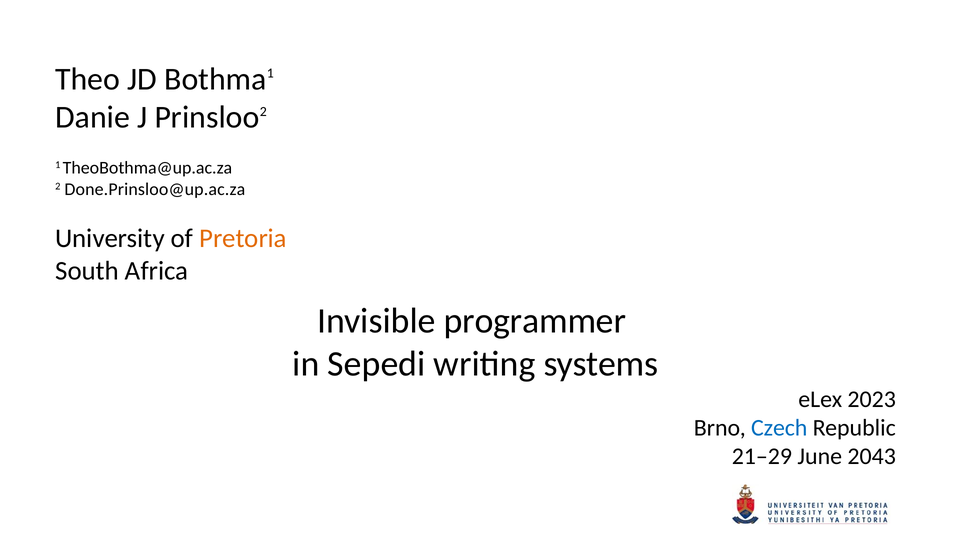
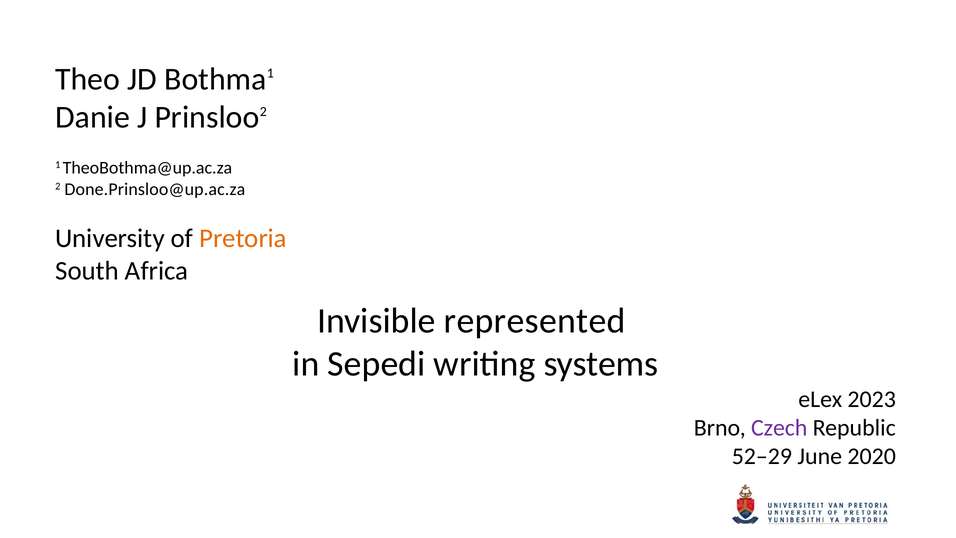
programmer: programmer -> represented (535, 321)
Czech colour: blue -> purple (779, 428)
21–29: 21–29 -> 52–29 (762, 456)
2043: 2043 -> 2020 (872, 456)
